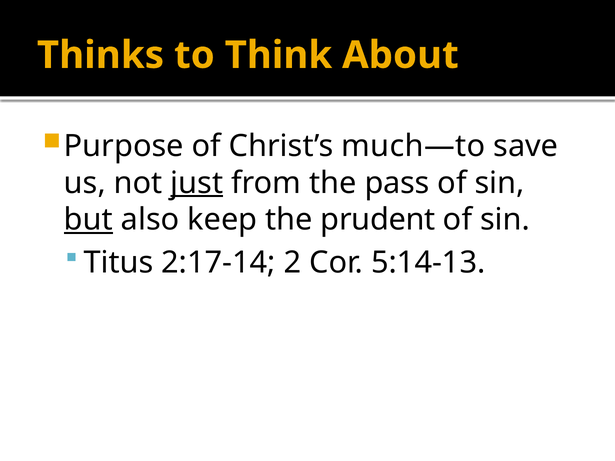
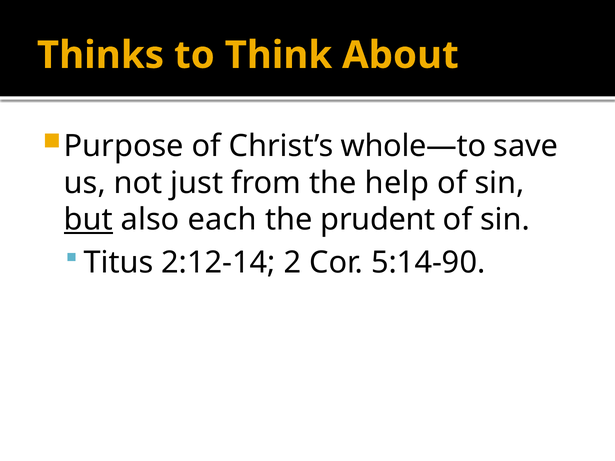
much—to: much—to -> whole—to (414, 146)
just underline: present -> none (197, 183)
pass: pass -> help (397, 183)
keep: keep -> each (222, 220)
2:17-14: 2:17-14 -> 2:12-14 (219, 263)
5:14-13: 5:14-13 -> 5:14-90 (428, 263)
